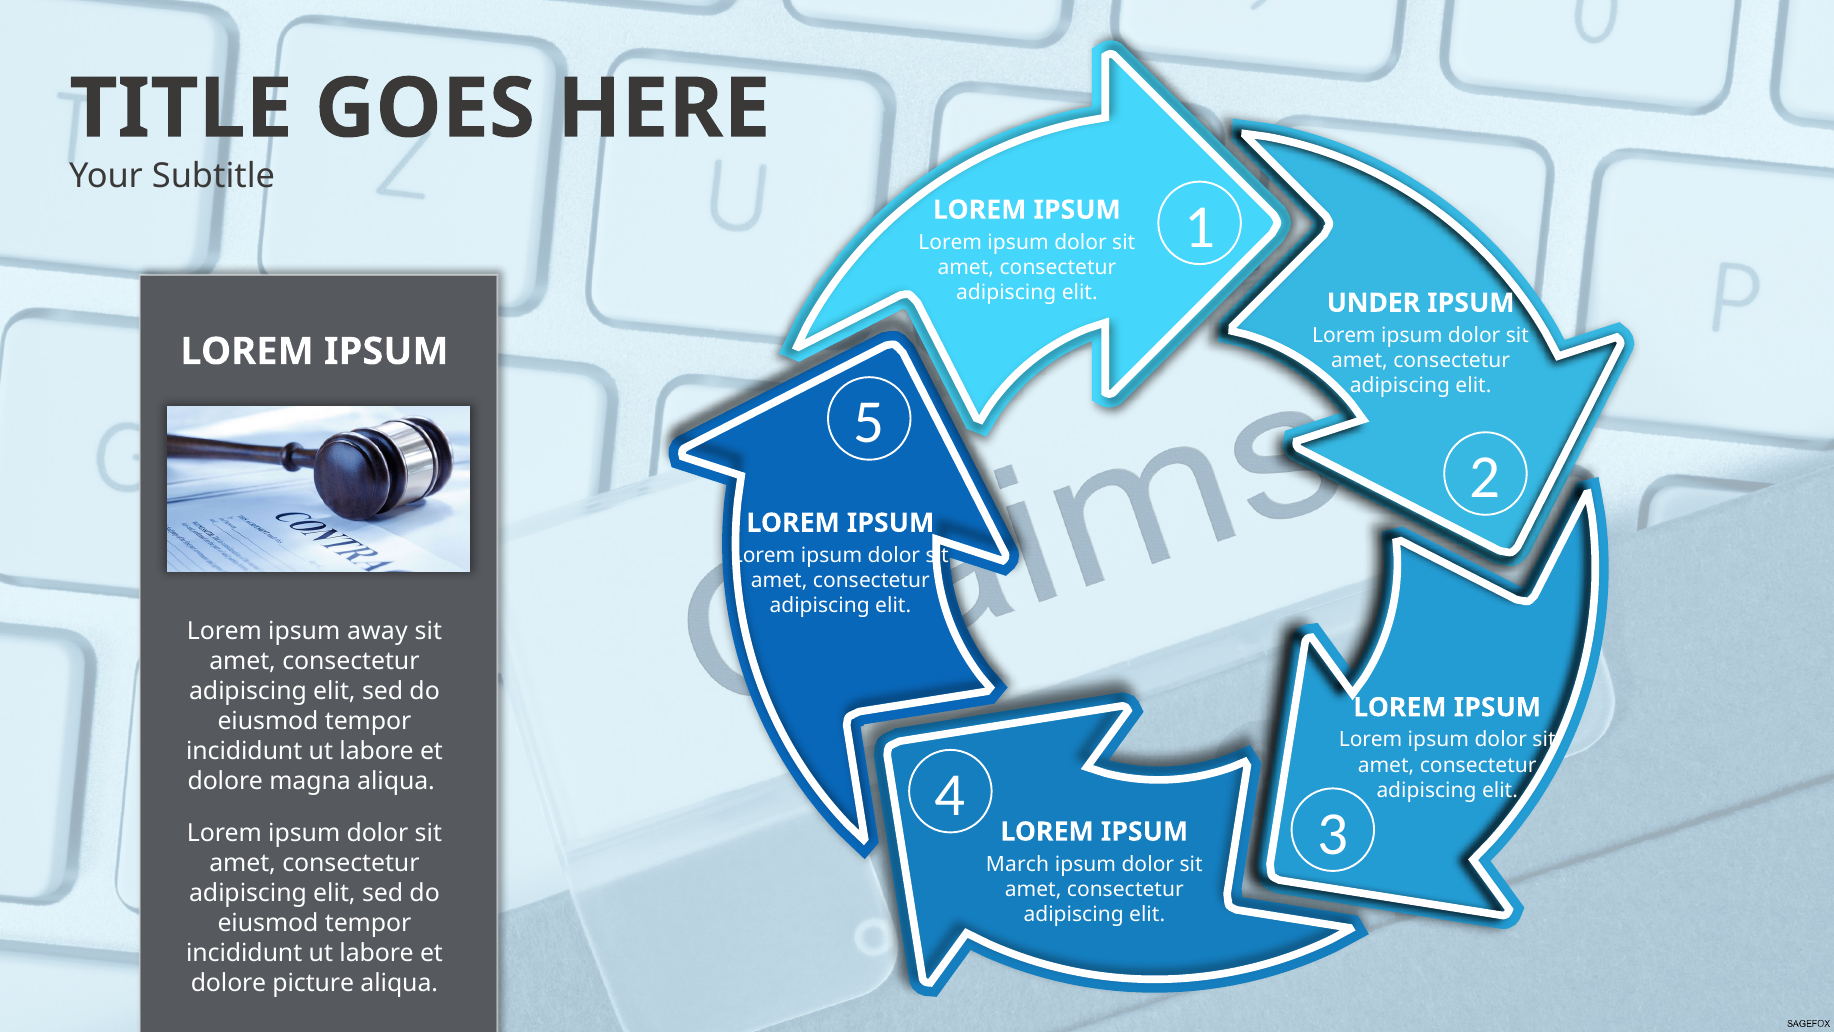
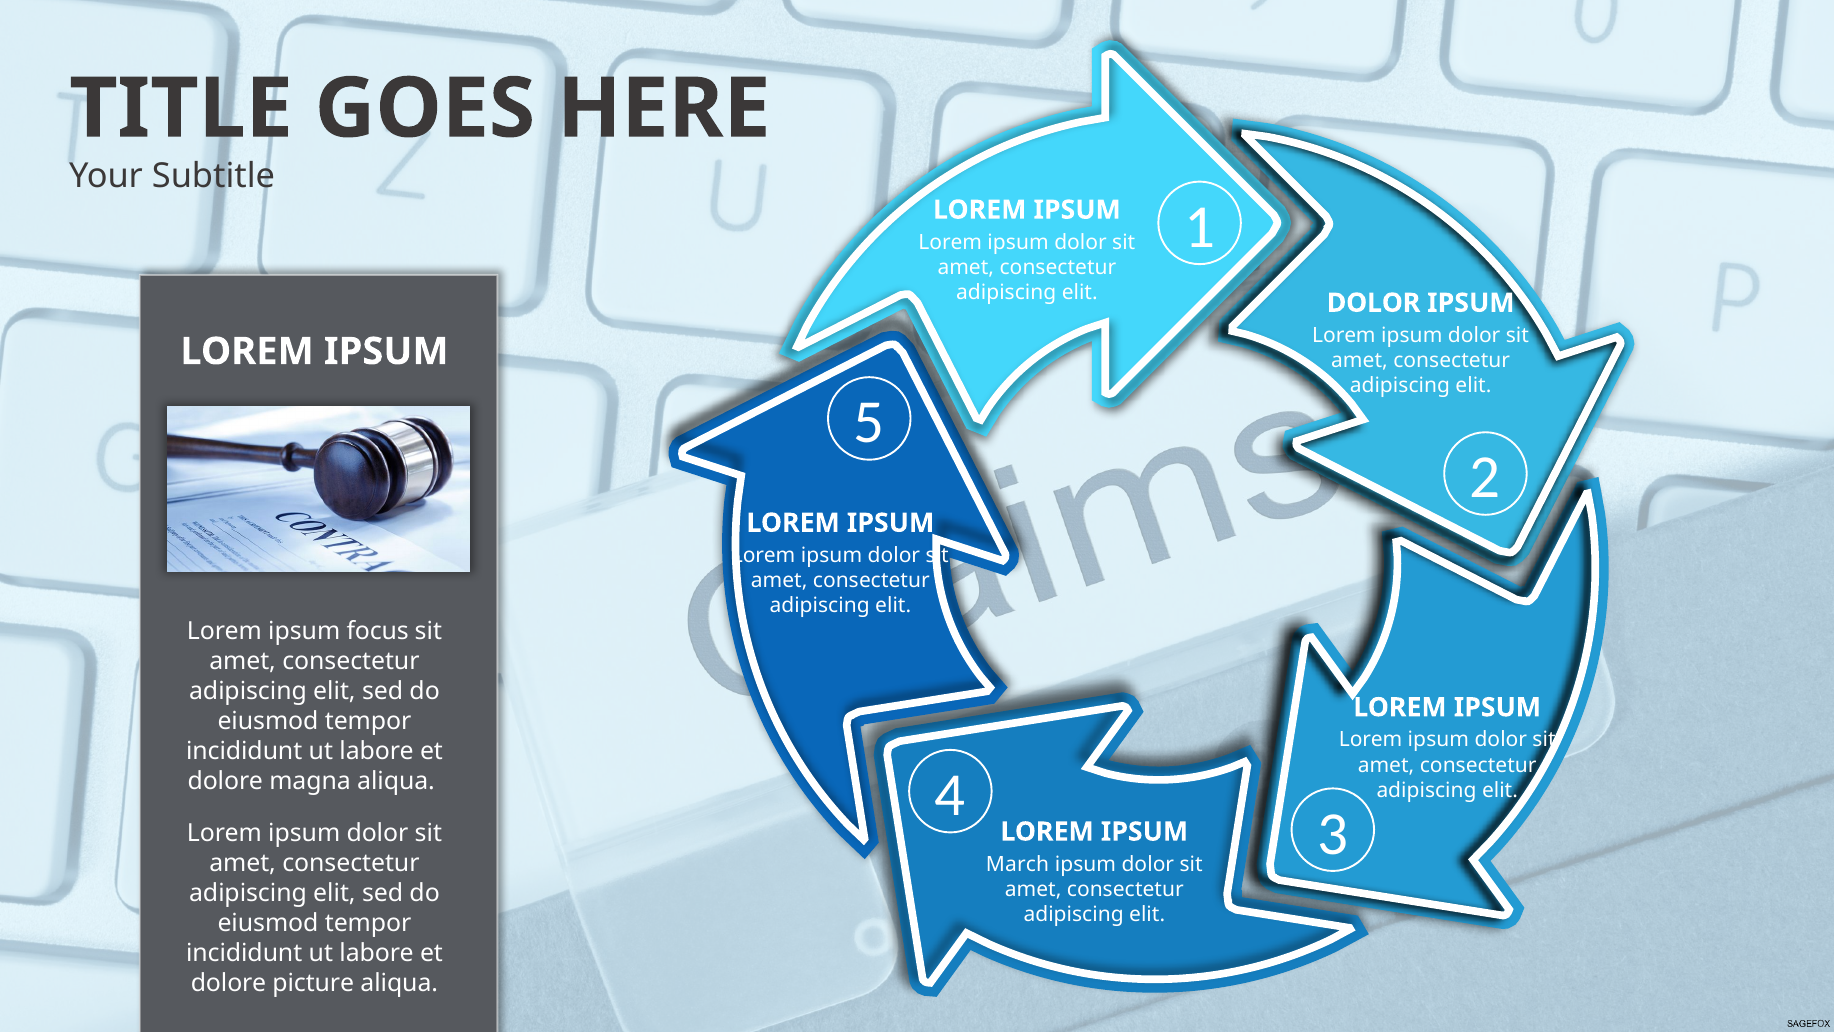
UNDER: UNDER -> DOLOR (1374, 303)
away: away -> focus (378, 631)
